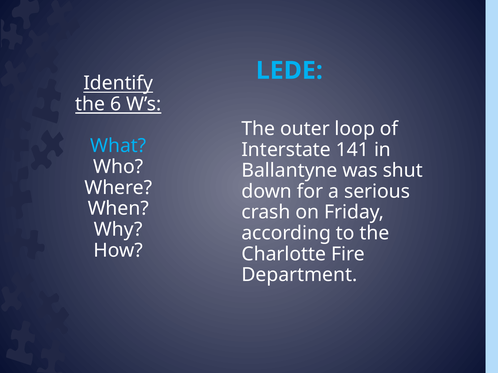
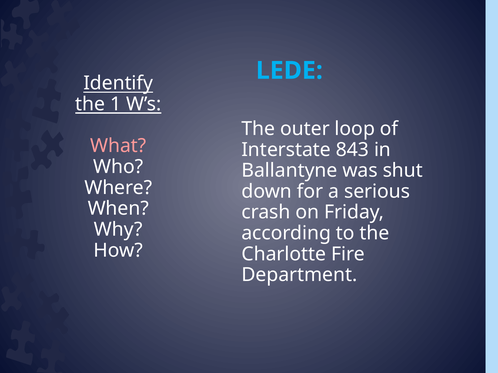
6: 6 -> 1 (116, 104)
What colour: light blue -> pink (118, 146)
141: 141 -> 843 (352, 150)
